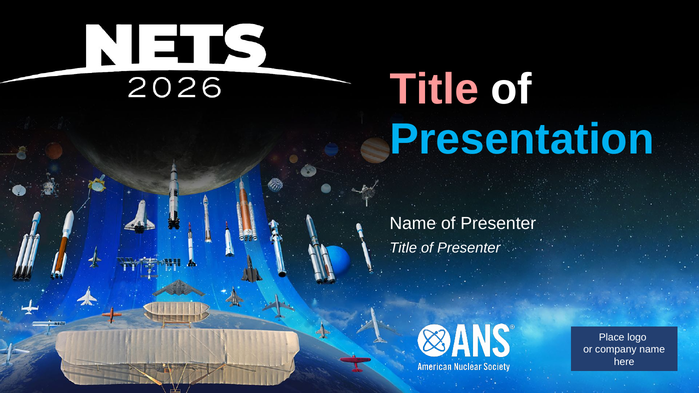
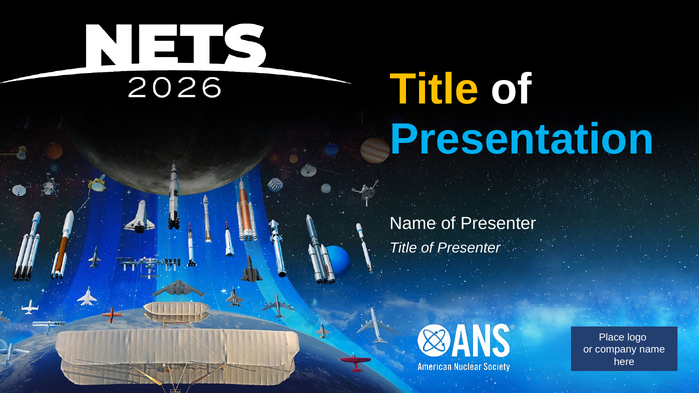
Title colour: pink -> yellow (434, 90)
